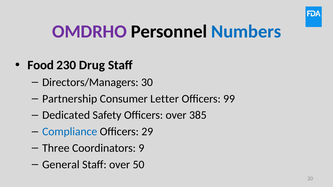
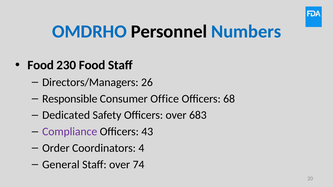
OMDRHO colour: purple -> blue (89, 32)
230 Drug: Drug -> Food (92, 65)
30: 30 -> 26 (147, 82)
Partnership: Partnership -> Responsible (70, 99)
Letter: Letter -> Office (165, 99)
99: 99 -> 68 (229, 99)
385: 385 -> 683 (198, 115)
Compliance colour: blue -> purple (70, 132)
29: 29 -> 43 (147, 132)
Three: Three -> Order (56, 148)
9: 9 -> 4 (141, 148)
50: 50 -> 74 (139, 165)
